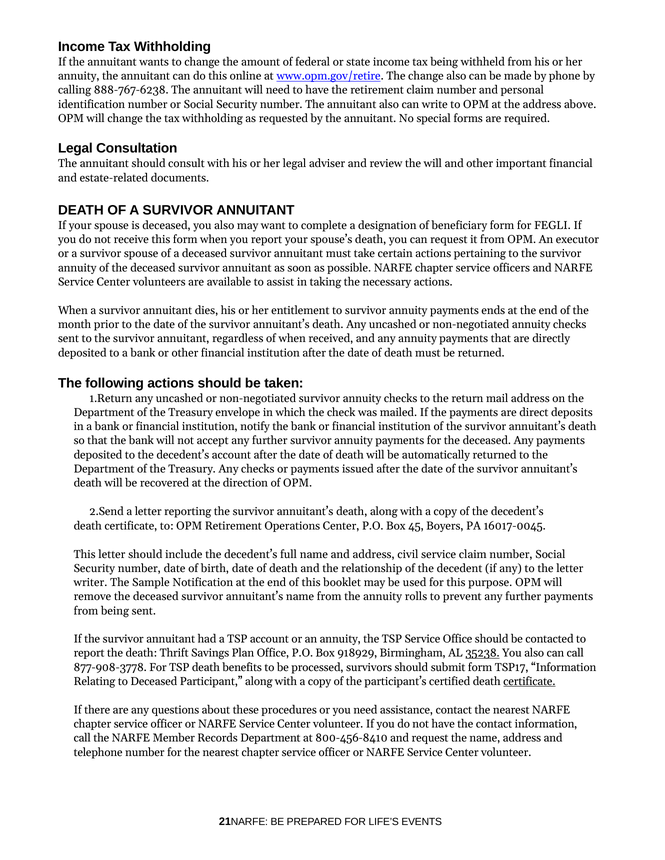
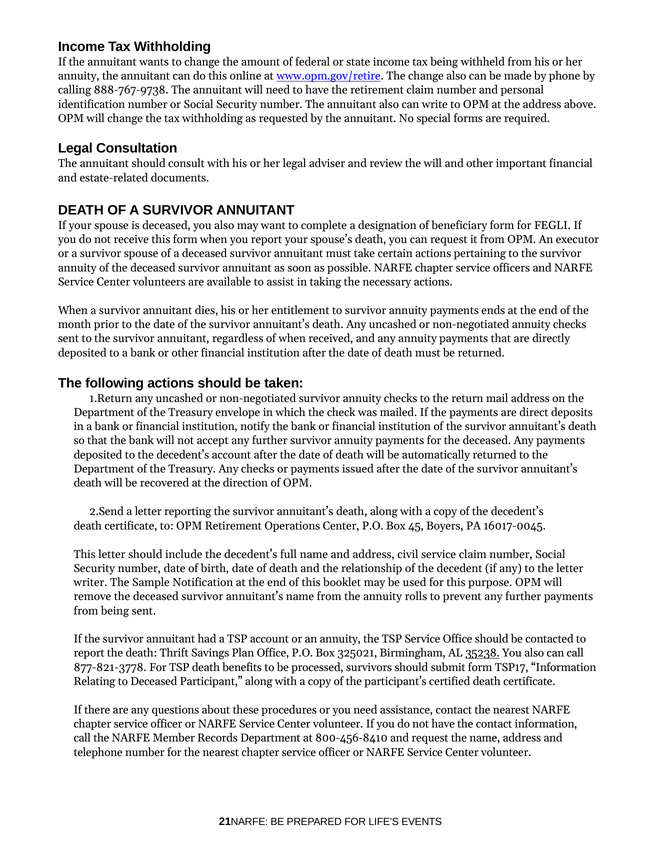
888-767-6238: 888-767-6238 -> 888-767-9738 (131, 90)
918929: 918929 -> 325021 (357, 654)
877-908-3778: 877-908-3778 -> 877-821-3778 (110, 668)
certificate underline: present -> none (529, 682)
